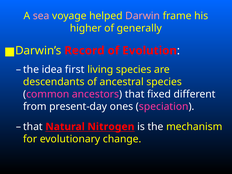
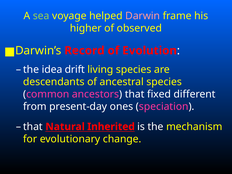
sea colour: pink -> light green (41, 16)
generally: generally -> observed (139, 28)
first: first -> drift (75, 69)
Nitrogen: Nitrogen -> Inherited (111, 127)
